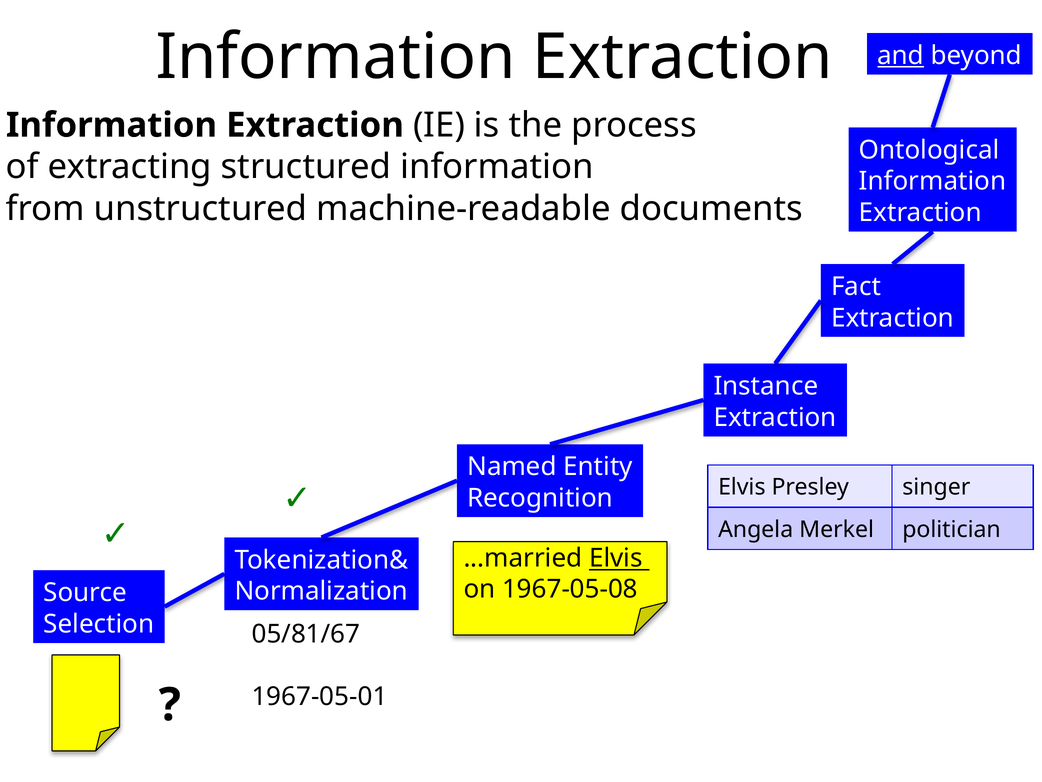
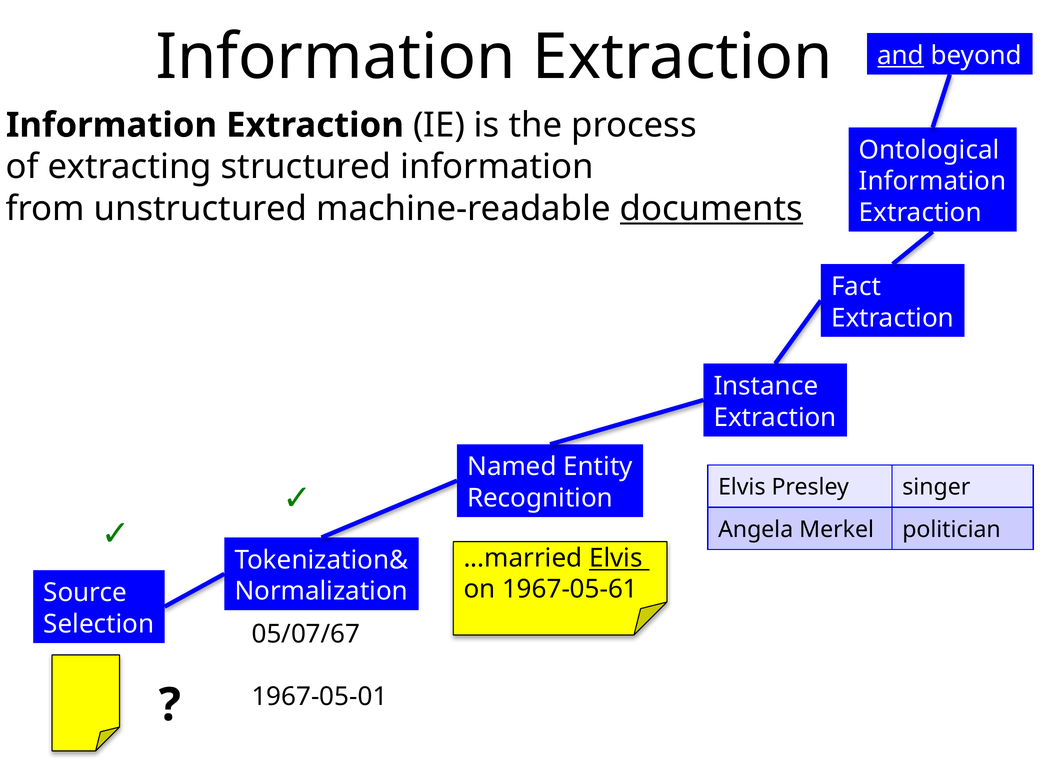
documents underline: none -> present (711, 209)
1967-05-08: 1967-05-08 -> 1967-05-61 (570, 589)
05/81/67: 05/81/67 -> 05/07/67 (306, 634)
